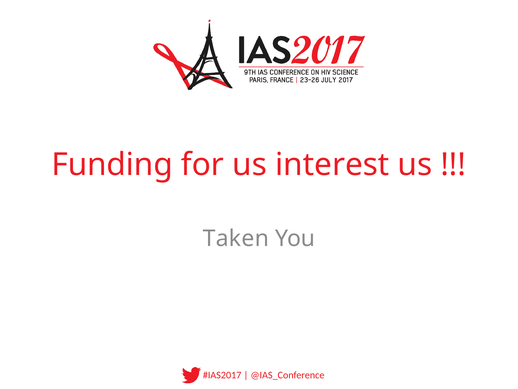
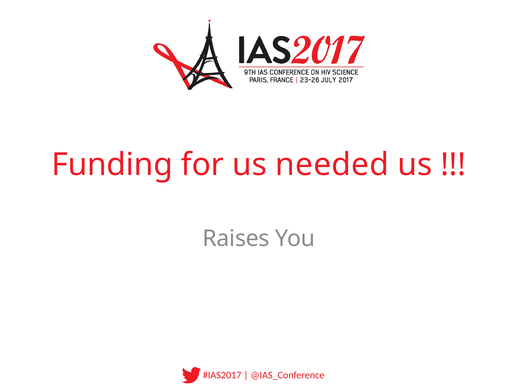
interest: interest -> needed (332, 165)
Taken: Taken -> Raises (236, 238)
